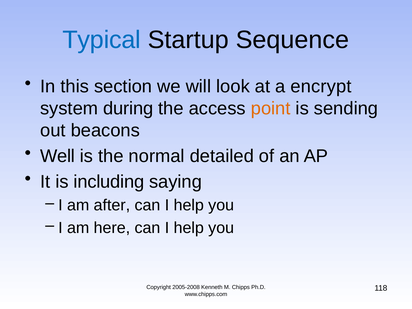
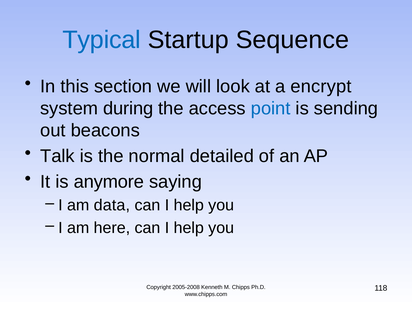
point colour: orange -> blue (271, 108)
Well: Well -> Talk (57, 156)
including: including -> anymore (109, 182)
after: after -> data (112, 205)
